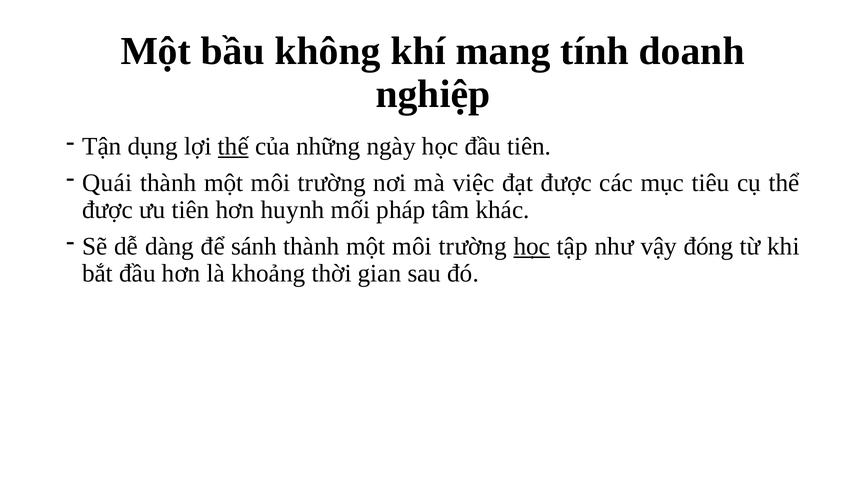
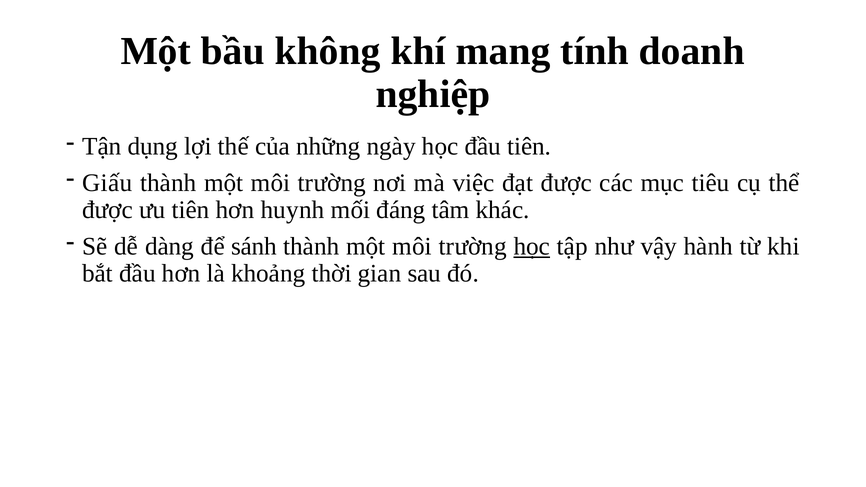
thế underline: present -> none (233, 146)
Quái: Quái -> Giấu (107, 183)
pháp: pháp -> đáng (401, 210)
đóng: đóng -> hành (708, 246)
